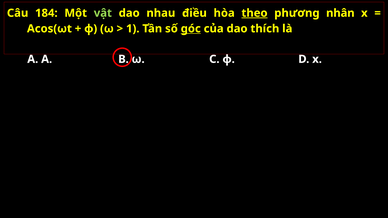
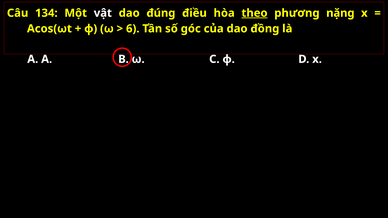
184: 184 -> 134 (46, 13)
vật colour: light green -> white (103, 13)
nhau: nhau -> đúng (161, 13)
nhân: nhân -> nặng (340, 13)
1: 1 -> 6 (133, 29)
góc underline: present -> none (191, 29)
thích: thích -> đồng (265, 29)
